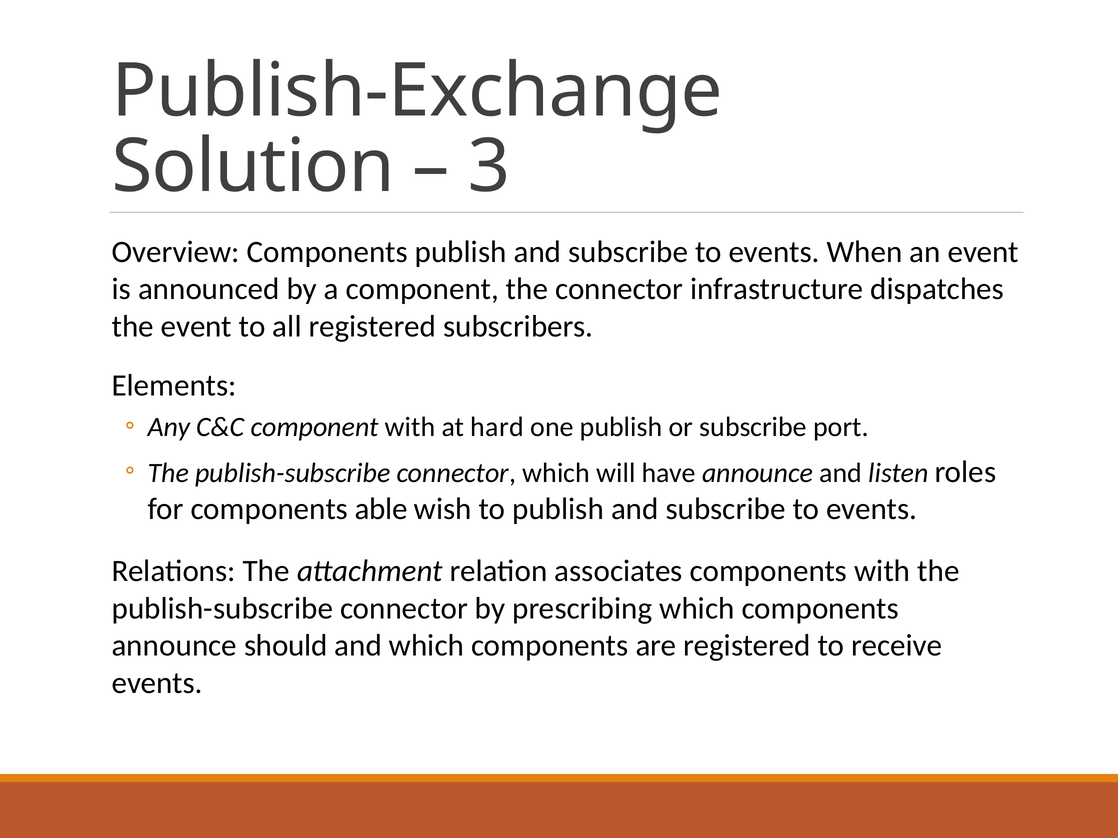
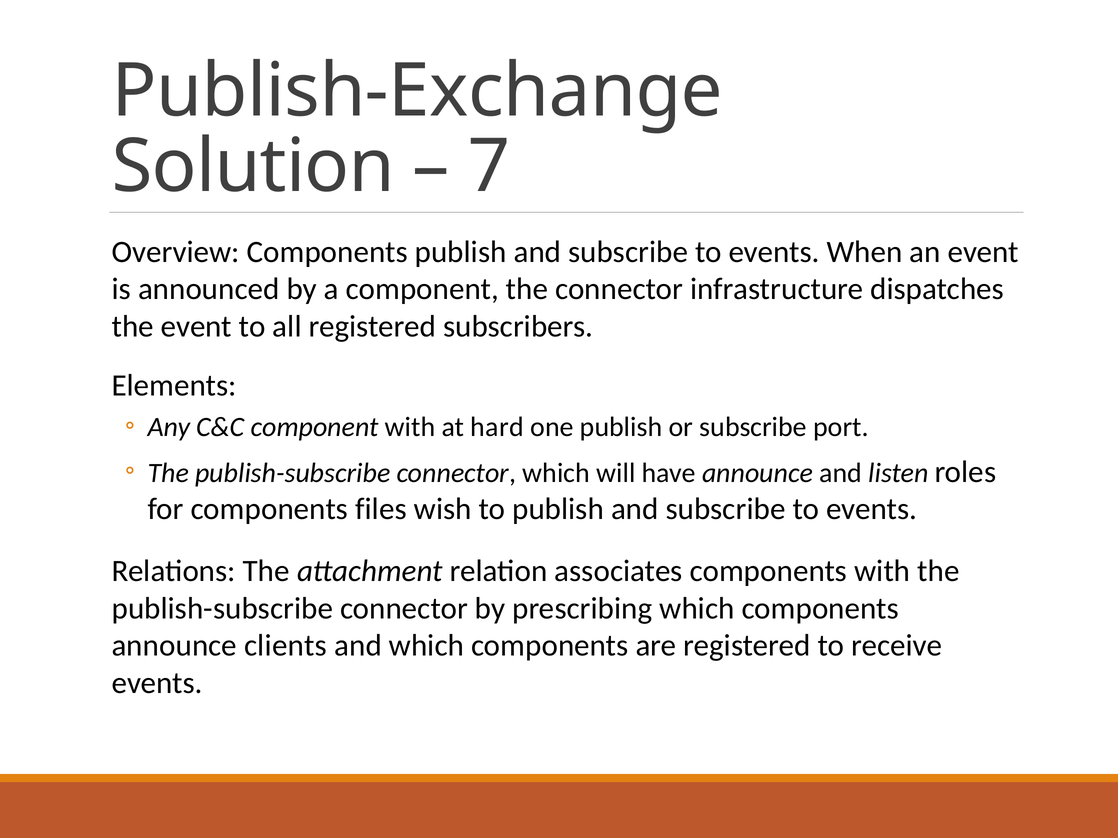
3: 3 -> 7 (489, 167)
able: able -> files (381, 509)
should: should -> clients (285, 646)
